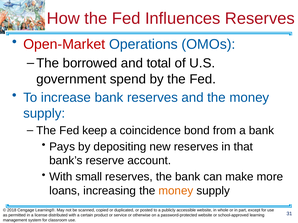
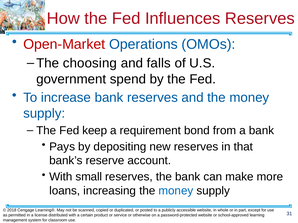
borrowed: borrowed -> choosing (90, 63)
total: total -> falls (159, 63)
coincidence: coincidence -> requirement (150, 131)
money colour: orange -> blue (176, 191)
